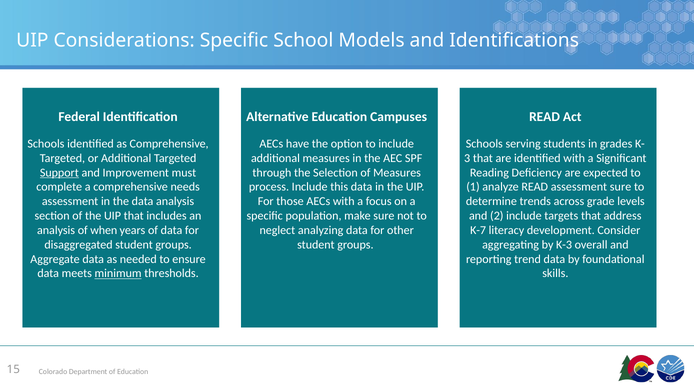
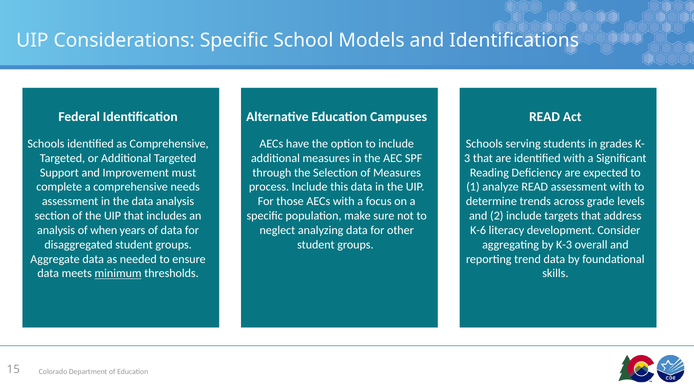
Support underline: present -> none (59, 173)
assessment sure: sure -> with (621, 187)
K-7: K-7 -> K-6 (478, 230)
